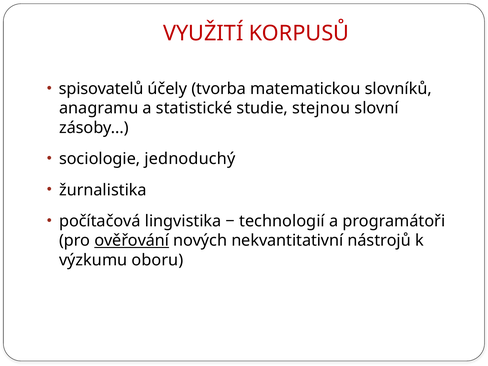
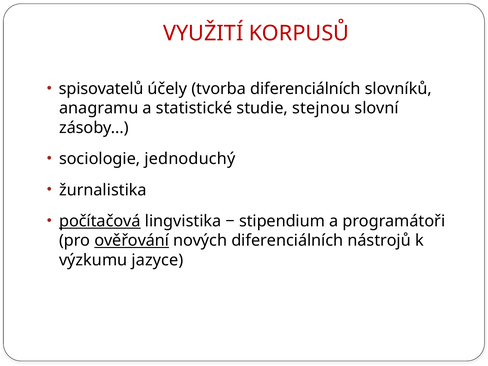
tvorba matematickou: matematickou -> diferenciálních (305, 89)
počítačová underline: none -> present (100, 221)
technologií: technologií -> stipendium (282, 221)
nových nekvantitativní: nekvantitativní -> diferenciálních (287, 241)
oboru: oboru -> jazyce (157, 260)
